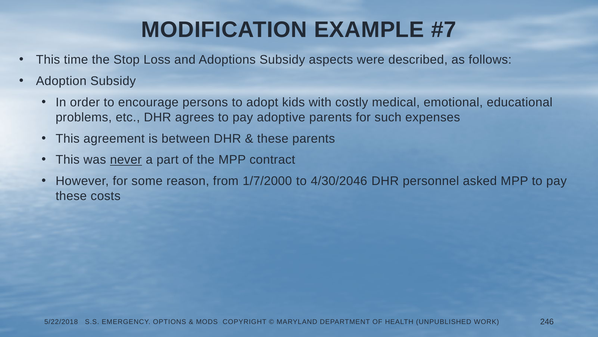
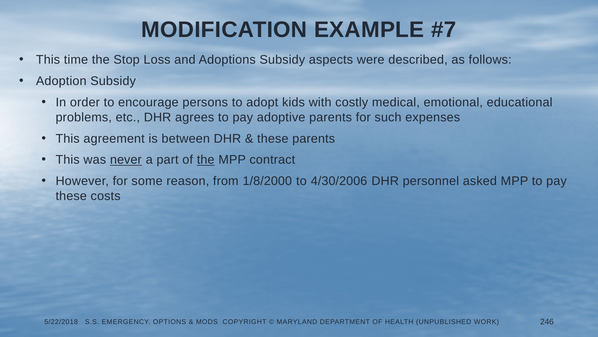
the underline: none -> present (206, 160)
1/7/2000: 1/7/2000 -> 1/8/2000 (267, 181)
4/30/2046: 4/30/2046 -> 4/30/2006 (339, 181)
